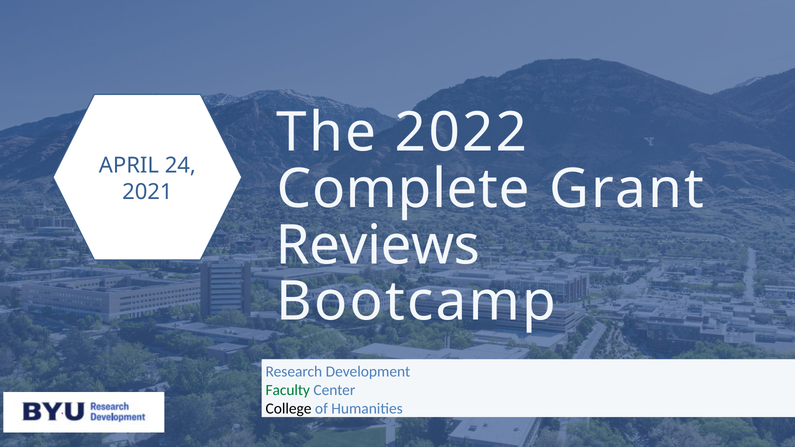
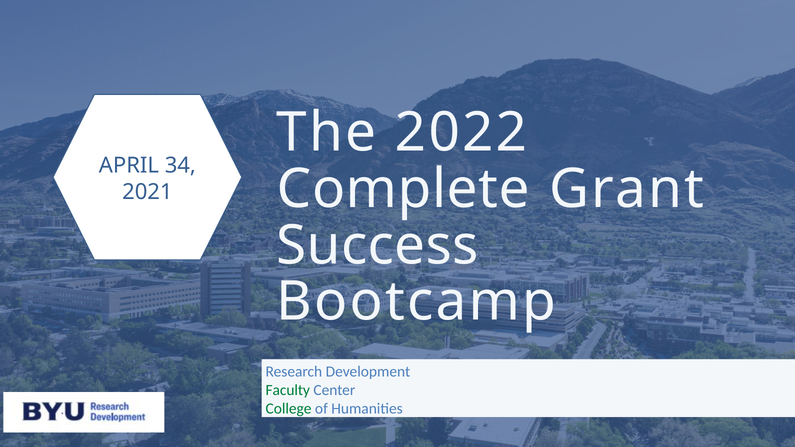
24: 24 -> 34 (180, 166)
Reviews: Reviews -> Success (377, 245)
College colour: black -> green (289, 409)
